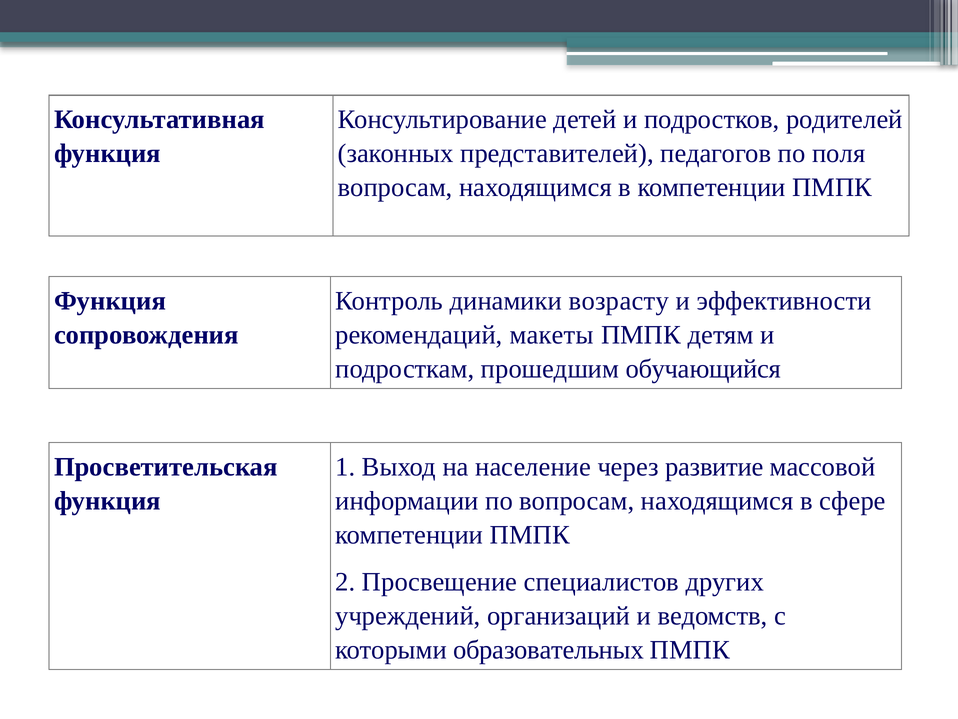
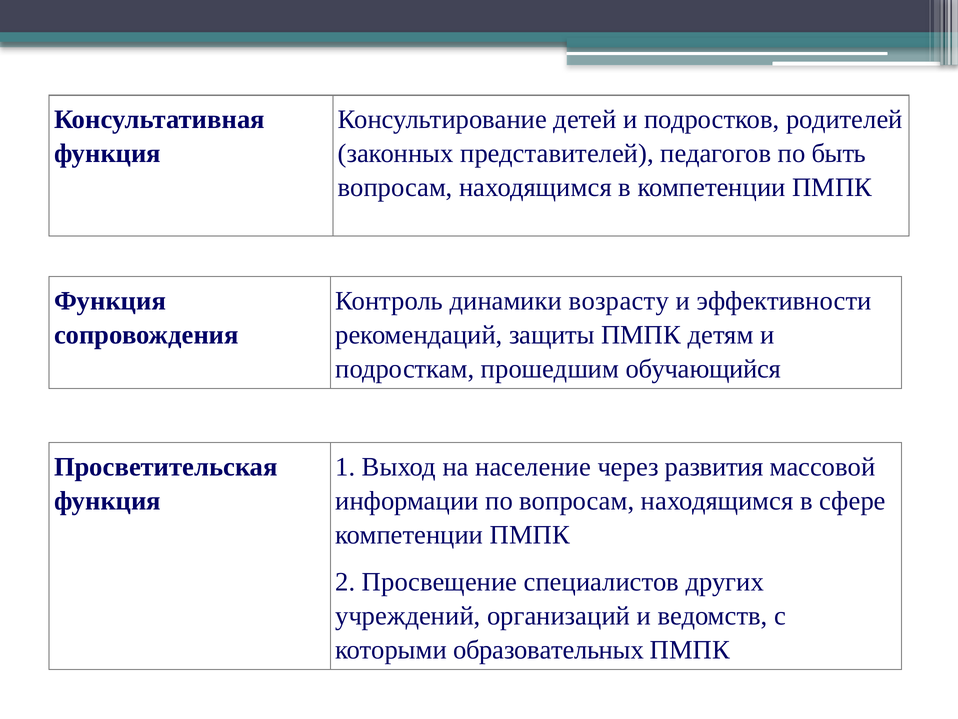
поля: поля -> быть (839, 153)
макеты: макеты -> защиты (552, 335)
развитие: развитие -> развития (714, 467)
